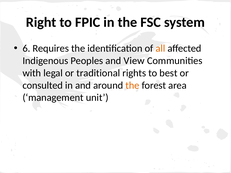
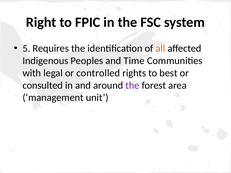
6: 6 -> 5 (26, 48)
View: View -> Time (134, 61)
traditional: traditional -> controlled (98, 73)
the colour: orange -> purple (132, 85)
